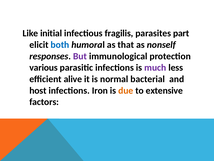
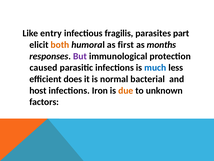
initial: initial -> entry (51, 33)
both colour: blue -> orange (60, 45)
that: that -> first (126, 45)
nonself: nonself -> months (161, 45)
various: various -> caused (43, 67)
much colour: purple -> blue (155, 67)
alive: alive -> does (73, 79)
extensive: extensive -> unknown (164, 90)
